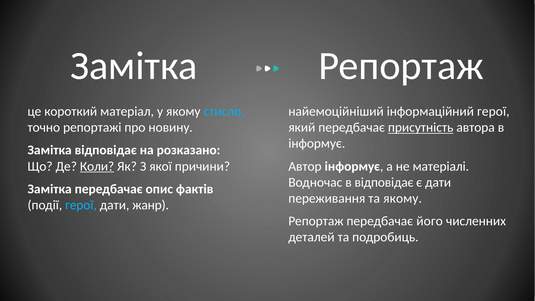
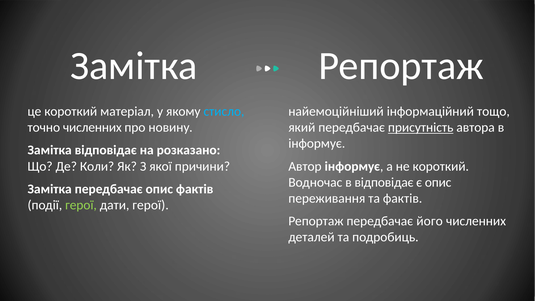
інформаційний герої: герої -> тощо (493, 111)
точно репортажі: репортажі -> численних (92, 127)
Коли underline: present -> none (97, 166)
не матеріалі: матеріалі -> короткий (441, 166)
є дати: дати -> опис (438, 182)
та якому: якому -> фактів (403, 198)
герої colour: light blue -> light green (81, 205)
дати жанр: жанр -> герої (151, 205)
